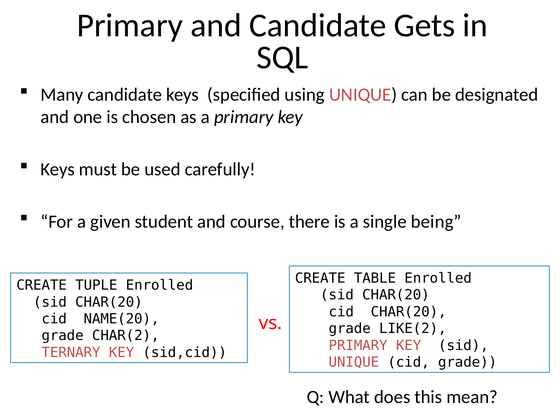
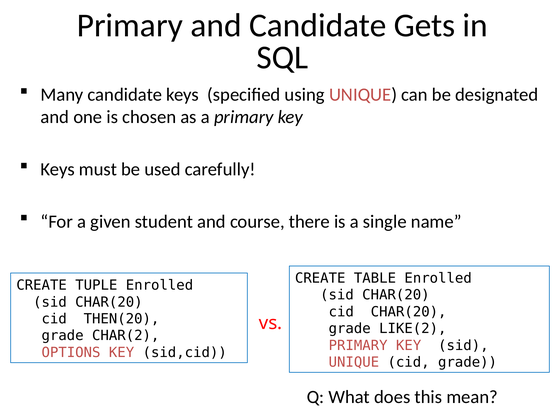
being: being -> name (436, 222)
NAME(20: NAME(20 -> THEN(20 (122, 319)
TERNARY: TERNARY -> OPTIONS (71, 352)
